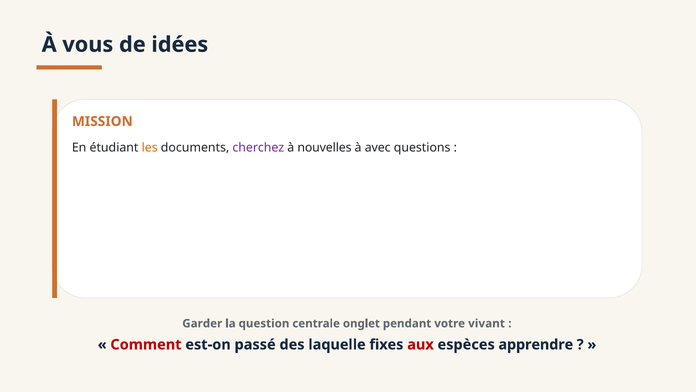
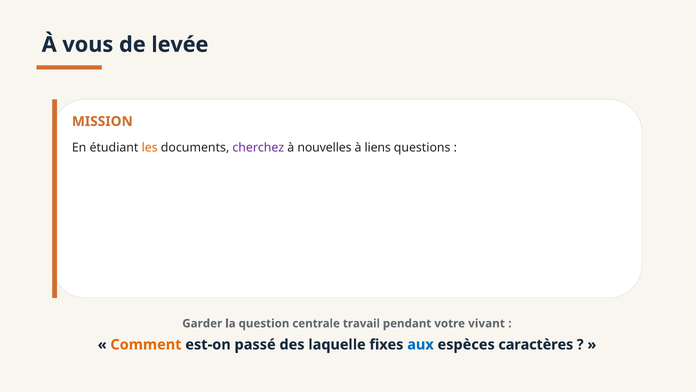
idées: idées -> levée (180, 45)
avec: avec -> liens (378, 148)
onglet: onglet -> travail (361, 323)
Comment colour: red -> orange (146, 344)
aux colour: red -> blue (420, 344)
apprendre: apprendre -> caractères (536, 344)
